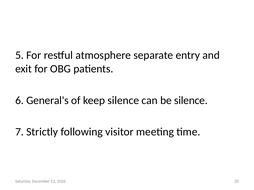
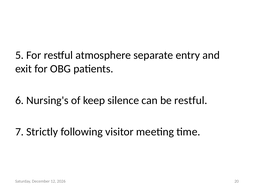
General's: General's -> Nursing's (47, 101)
be silence: silence -> restful (191, 101)
